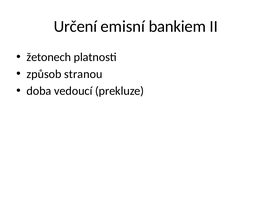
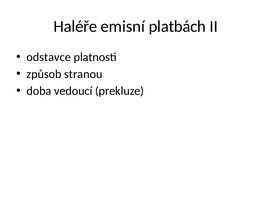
Určení: Určení -> Haléře (75, 26)
bankiem: bankiem -> platbách (177, 26)
žetonech: žetonech -> odstavce (49, 57)
